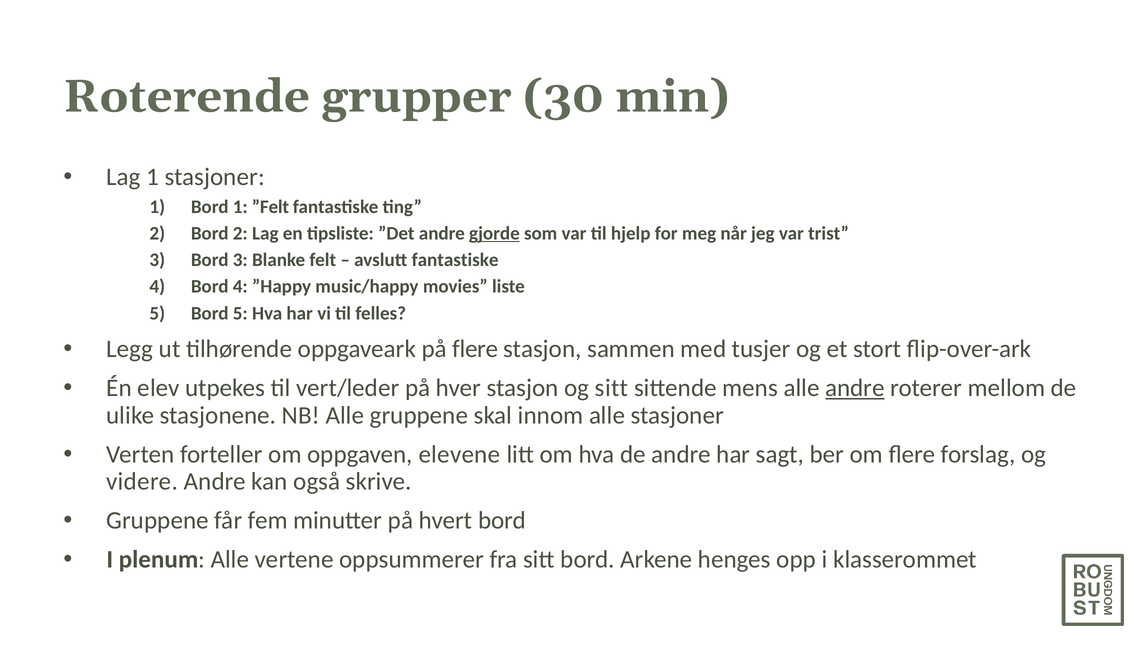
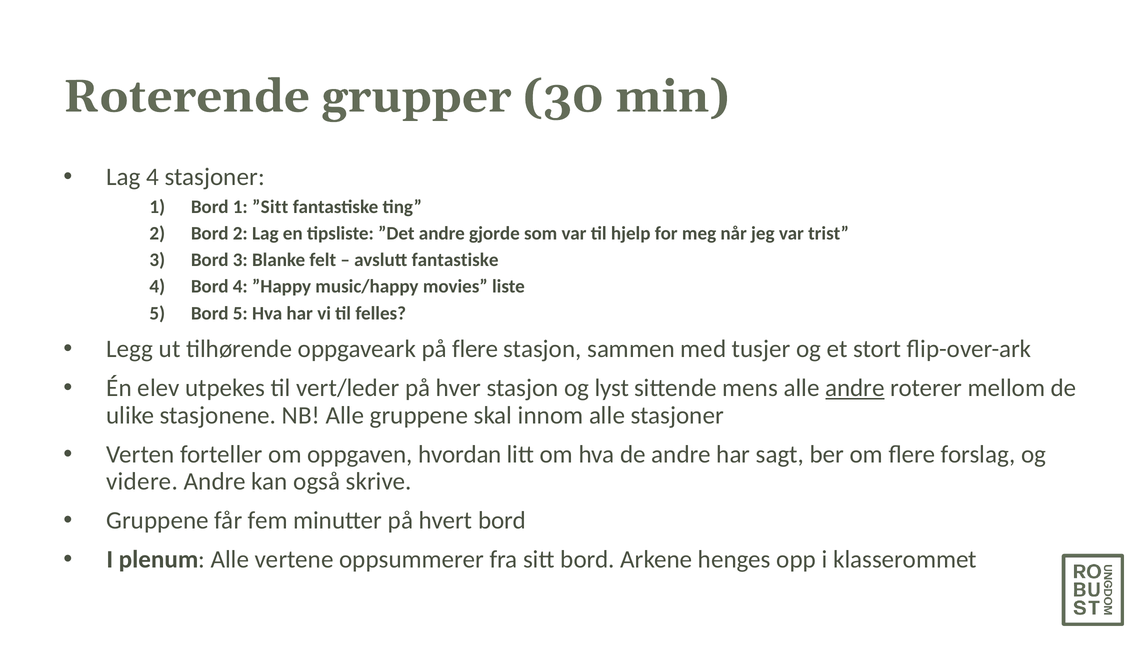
Lag 1: 1 -> 4 (153, 177)
”Felt: ”Felt -> ”Sitt (270, 207)
gjorde underline: present -> none (494, 233)
og sitt: sitt -> lyst (612, 388)
elevene: elevene -> hvordan (460, 454)
